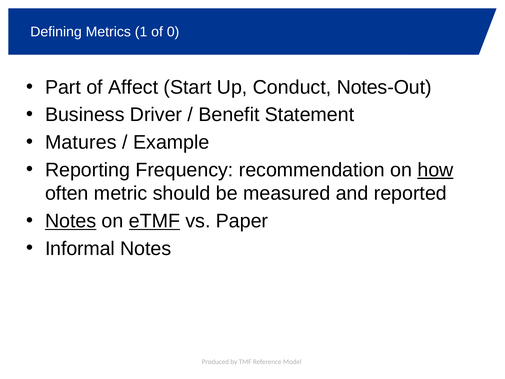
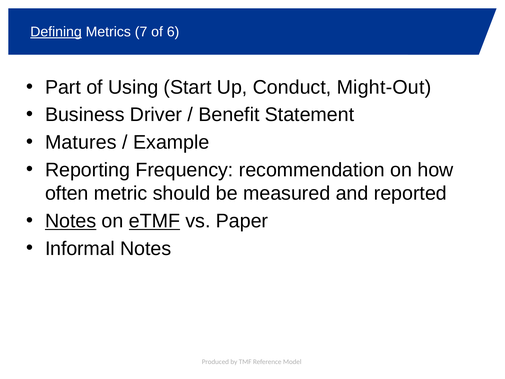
Defining underline: none -> present (56, 32)
1: 1 -> 7 (141, 32)
0: 0 -> 6 (173, 32)
Affect: Affect -> Using (133, 87)
Notes-Out: Notes-Out -> Might-Out (384, 87)
how underline: present -> none (435, 170)
